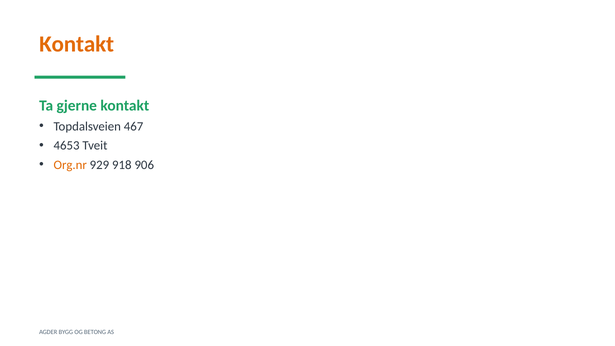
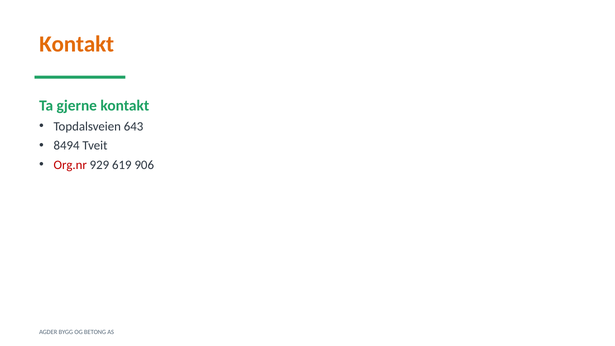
467: 467 -> 643 (134, 126)
4653: 4653 -> 8494 (67, 146)
Org.nr colour: orange -> red (70, 165)
918: 918 -> 619 (122, 165)
